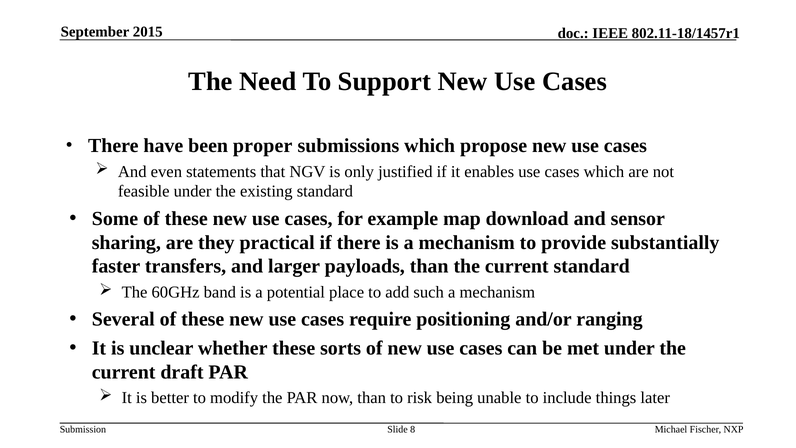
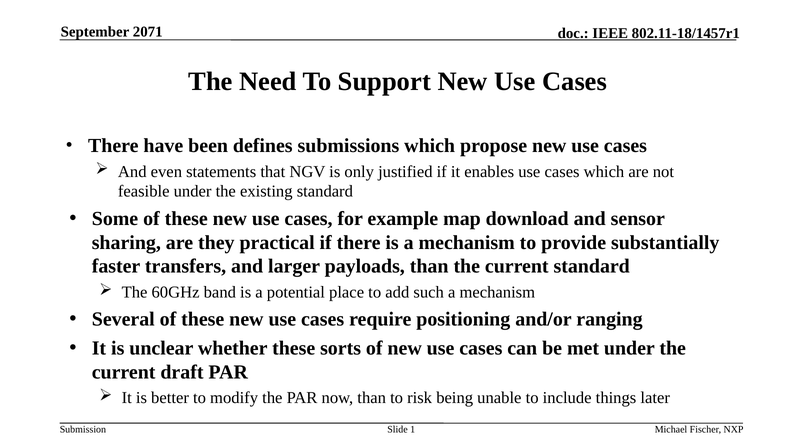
2015: 2015 -> 2071 (148, 32)
proper: proper -> defines (263, 146)
8: 8 -> 1 (413, 429)
